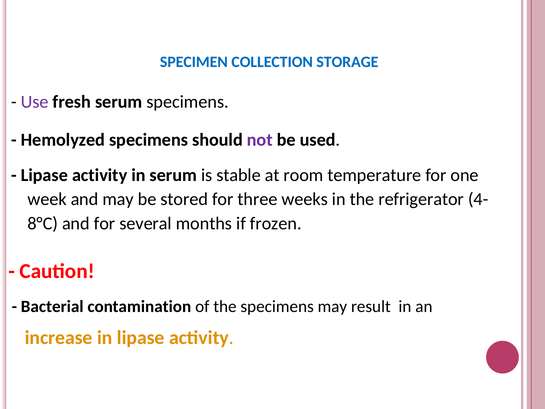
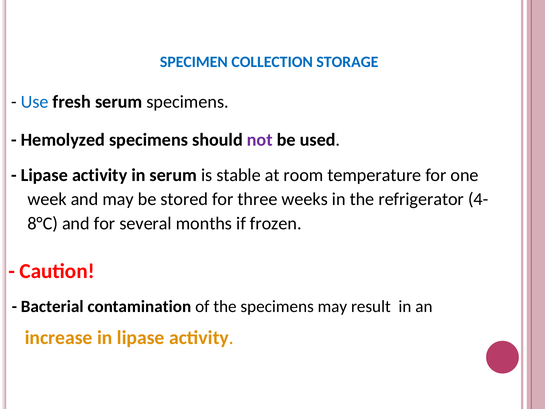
Use colour: purple -> blue (35, 102)
